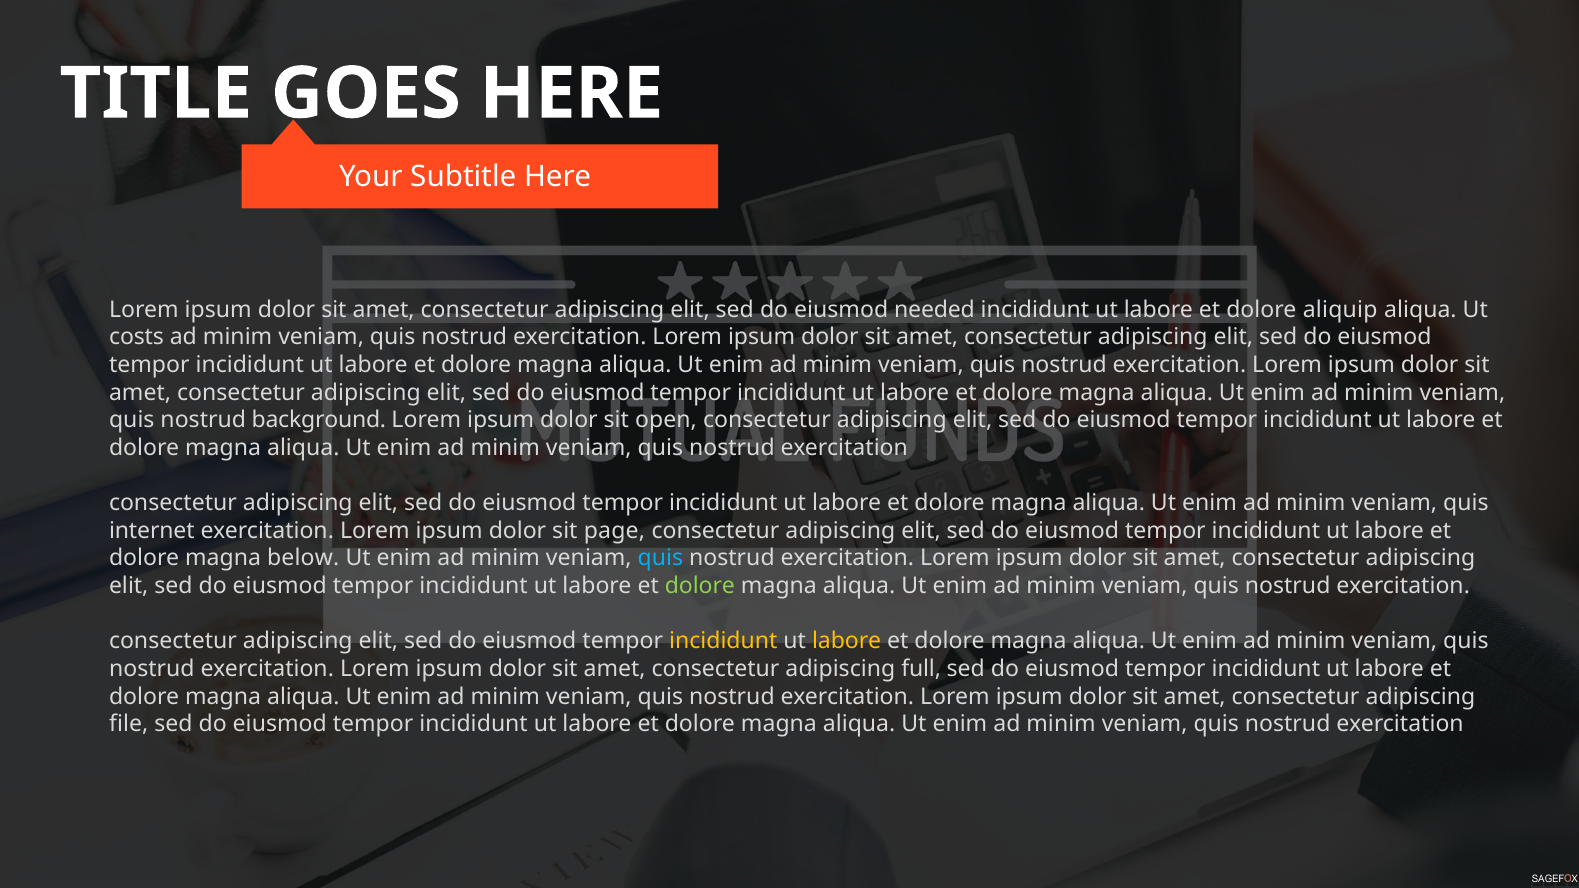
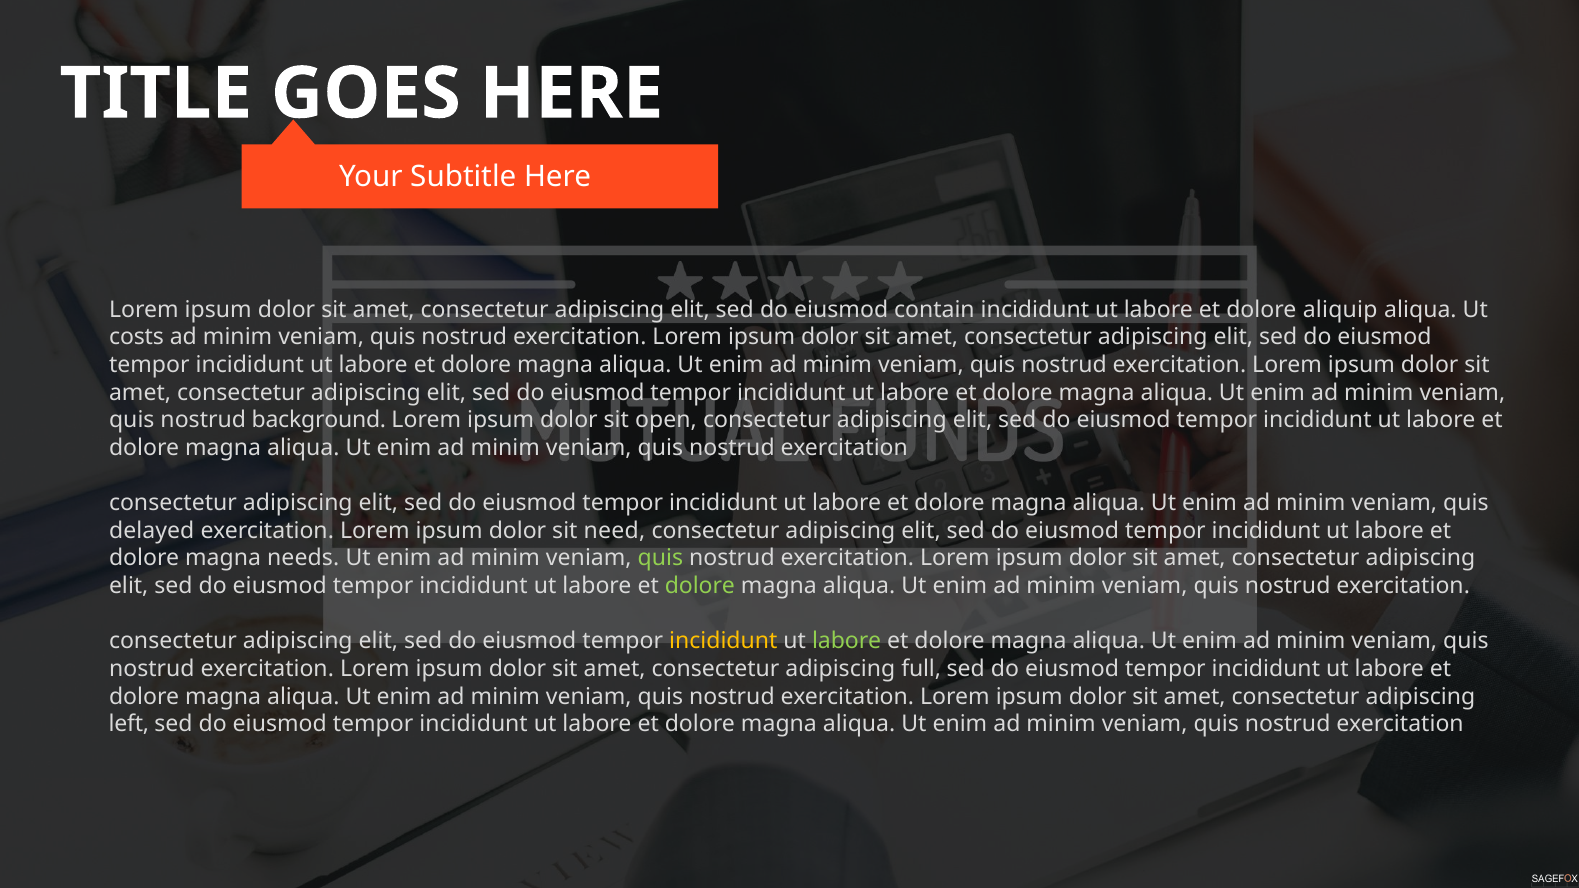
needed: needed -> contain (934, 310)
internet: internet -> delayed (152, 531)
page: page -> need (614, 531)
below: below -> needs (303, 559)
quis colour: light blue -> light green (660, 559)
labore colour: yellow -> light green (847, 641)
file: file -> left (129, 724)
